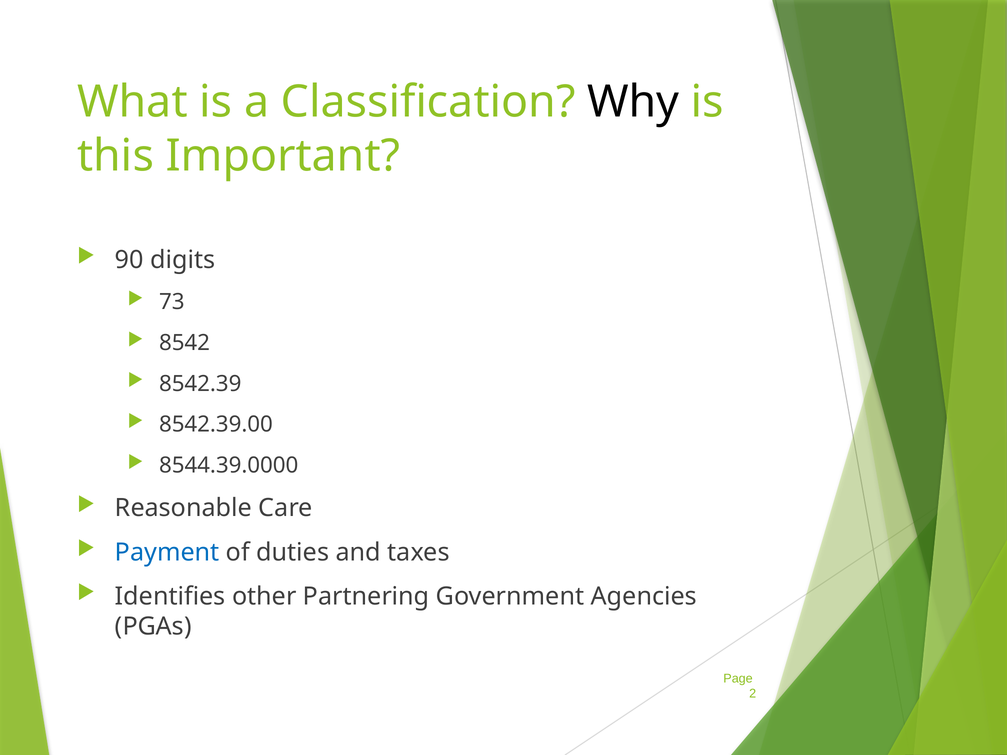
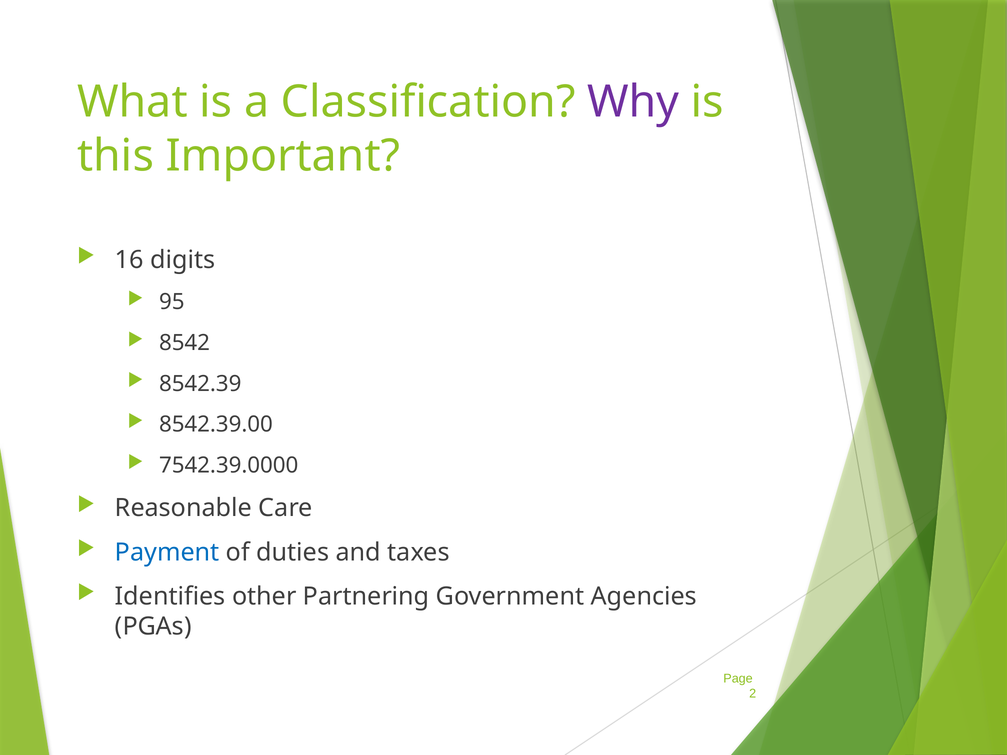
Why colour: black -> purple (633, 102)
90: 90 -> 16 (129, 260)
73: 73 -> 95 (172, 302)
8544.39.0000: 8544.39.0000 -> 7542.39.0000 (229, 466)
